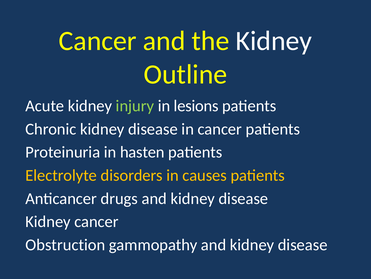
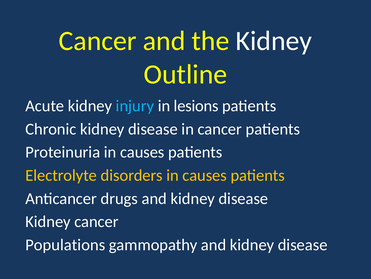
injury colour: light green -> light blue (135, 106)
Proteinuria in hasten: hasten -> causes (142, 152)
Obstruction: Obstruction -> Populations (65, 244)
